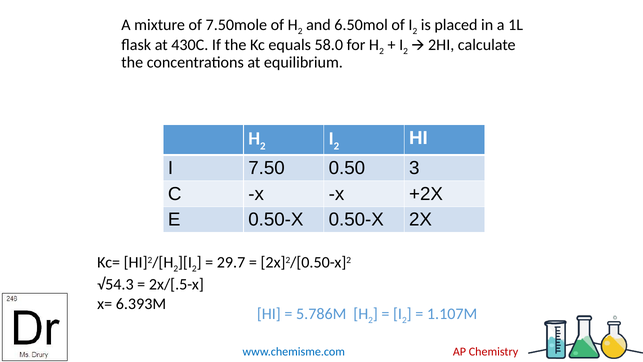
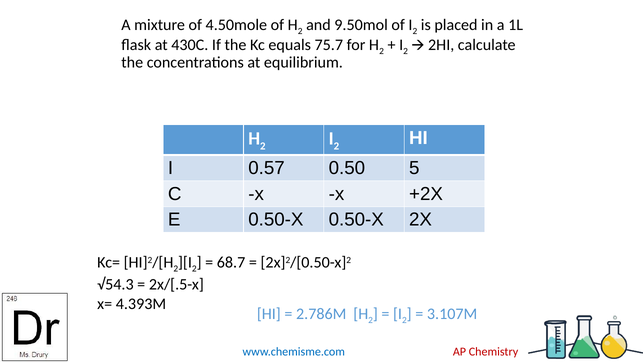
7.50mole: 7.50mole -> 4.50mole (236, 25)
6.50mol: 6.50mol -> 9.50mol (361, 25)
58.0: 58.0 -> 75.7 (329, 45)
7.50: 7.50 -> 0.57 (267, 168)
3: 3 -> 5 (414, 168)
29.7: 29.7 -> 68.7 (231, 262)
6.393M: 6.393M -> 4.393M (141, 304)
5.786M: 5.786M -> 2.786M (321, 313)
1.107M: 1.107M -> 3.107M (452, 313)
